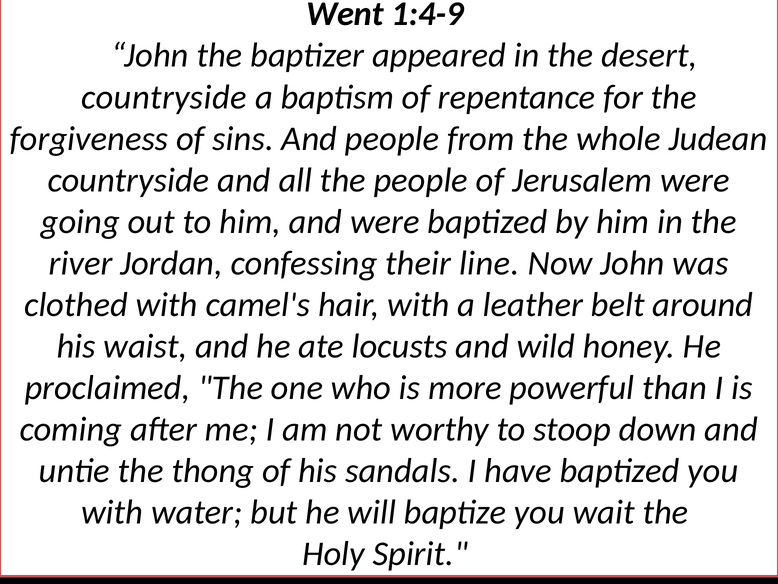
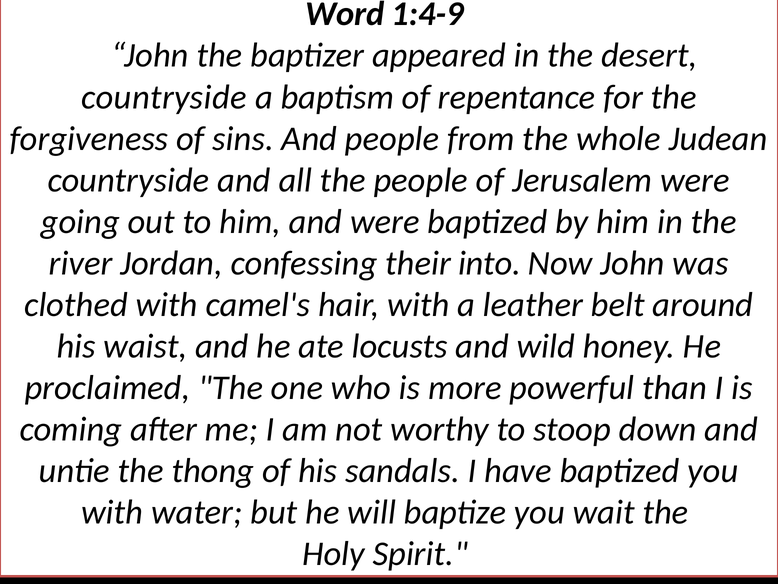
Went: Went -> Word (345, 14)
line: line -> into (490, 263)
